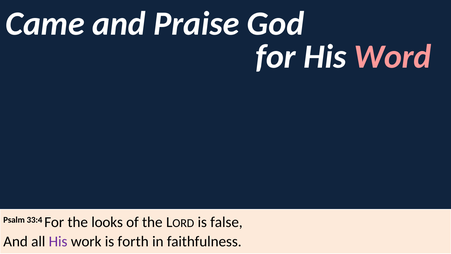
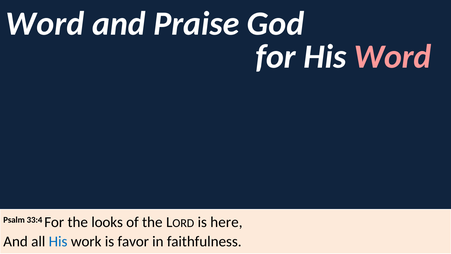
Came: Came -> Word (45, 24)
false: false -> here (226, 222)
His colour: purple -> blue (58, 241)
forth: forth -> favor (133, 241)
